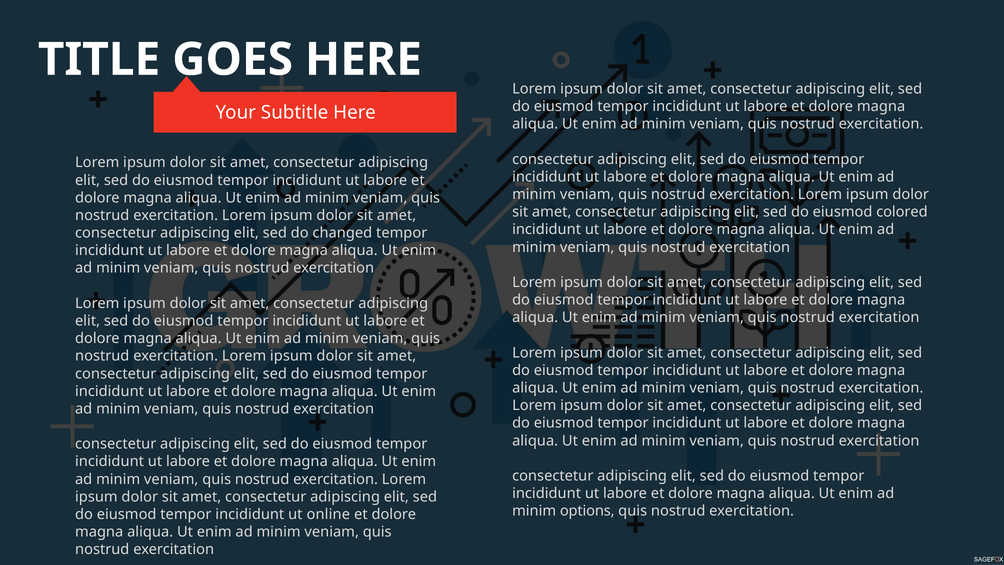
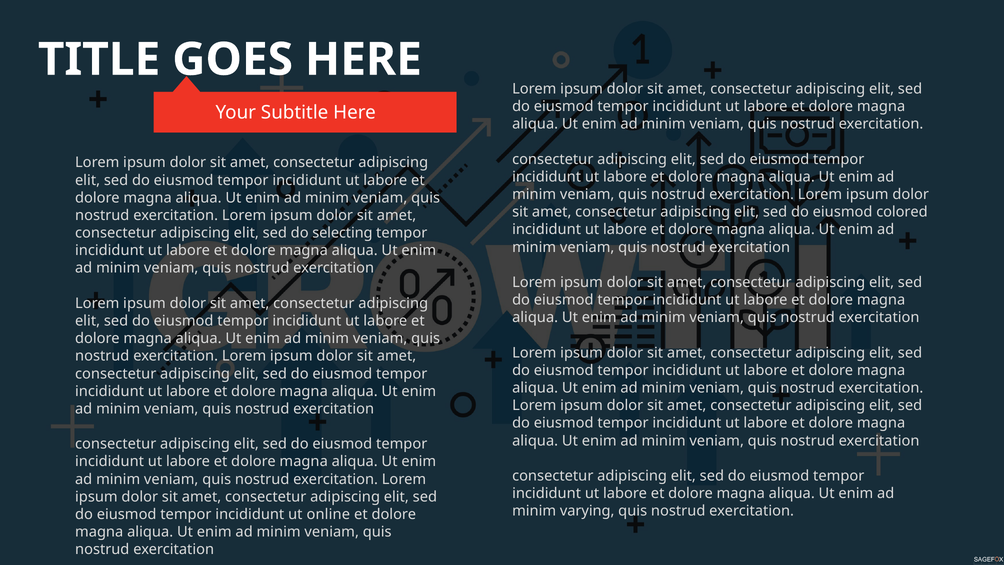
changed: changed -> selecting (342, 233)
options: options -> varying (587, 511)
